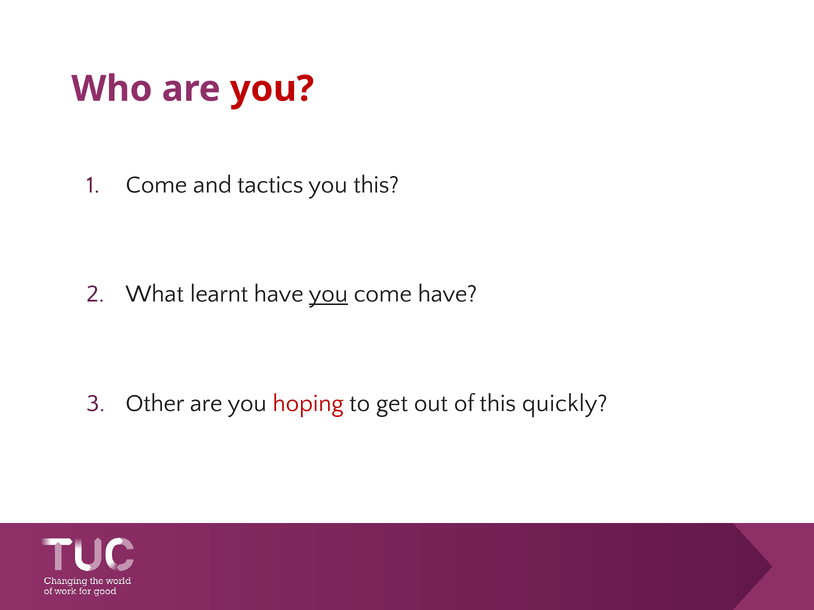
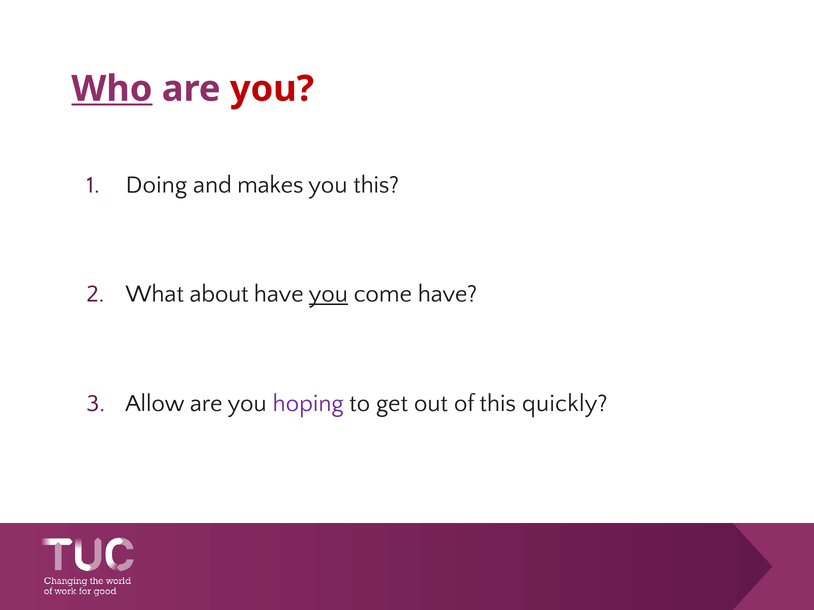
Who underline: none -> present (112, 89)
Come: Come -> Doing (156, 185)
tactics: tactics -> makes (270, 185)
learnt: learnt -> about (219, 294)
Other: Other -> Allow (155, 404)
hoping colour: red -> purple (308, 404)
